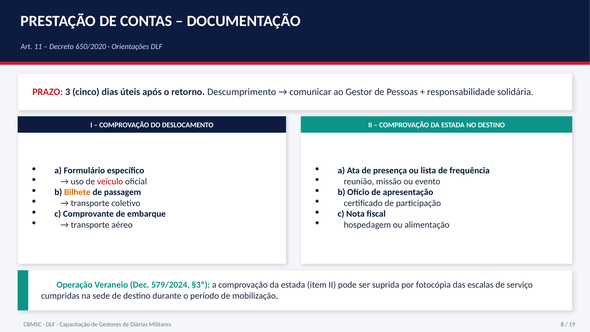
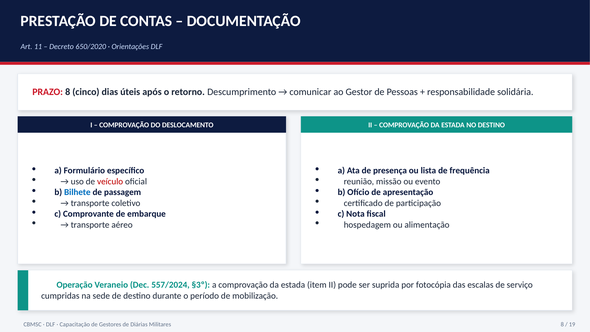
PRAZO 3: 3 -> 8 (68, 92)
Bilhete colour: orange -> blue (77, 192)
579/2024: 579/2024 -> 557/2024 (170, 285)
